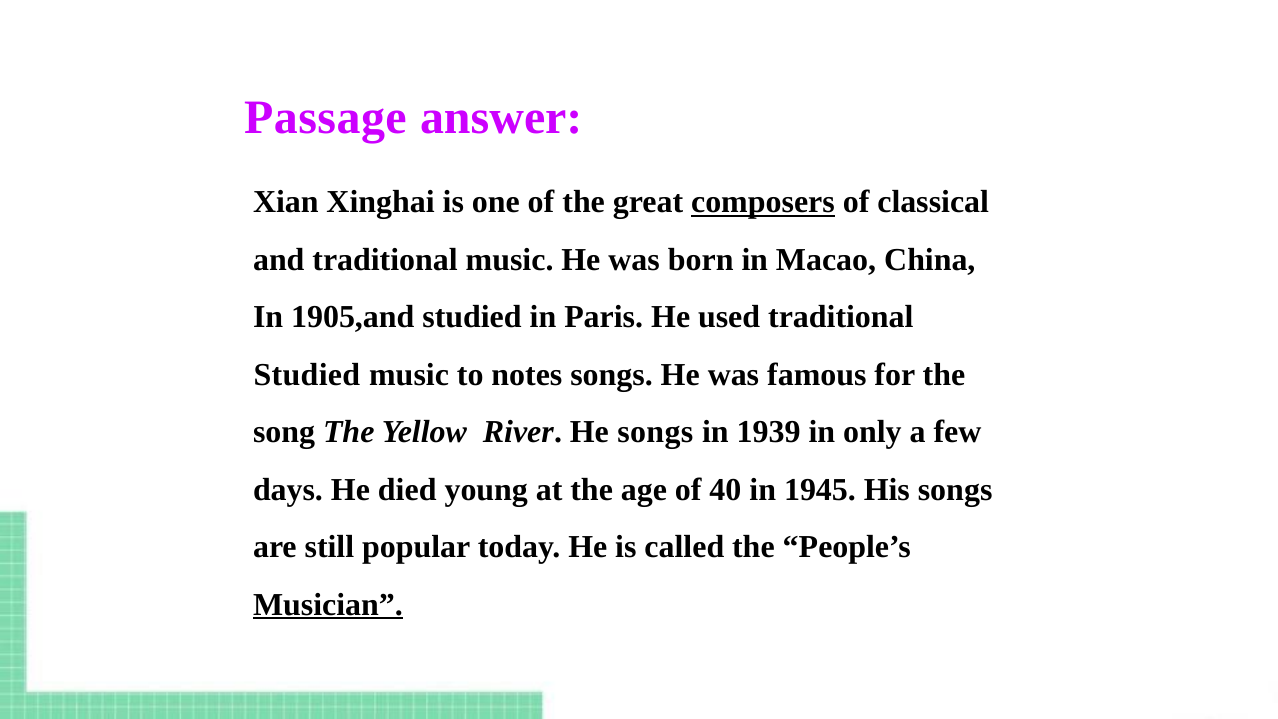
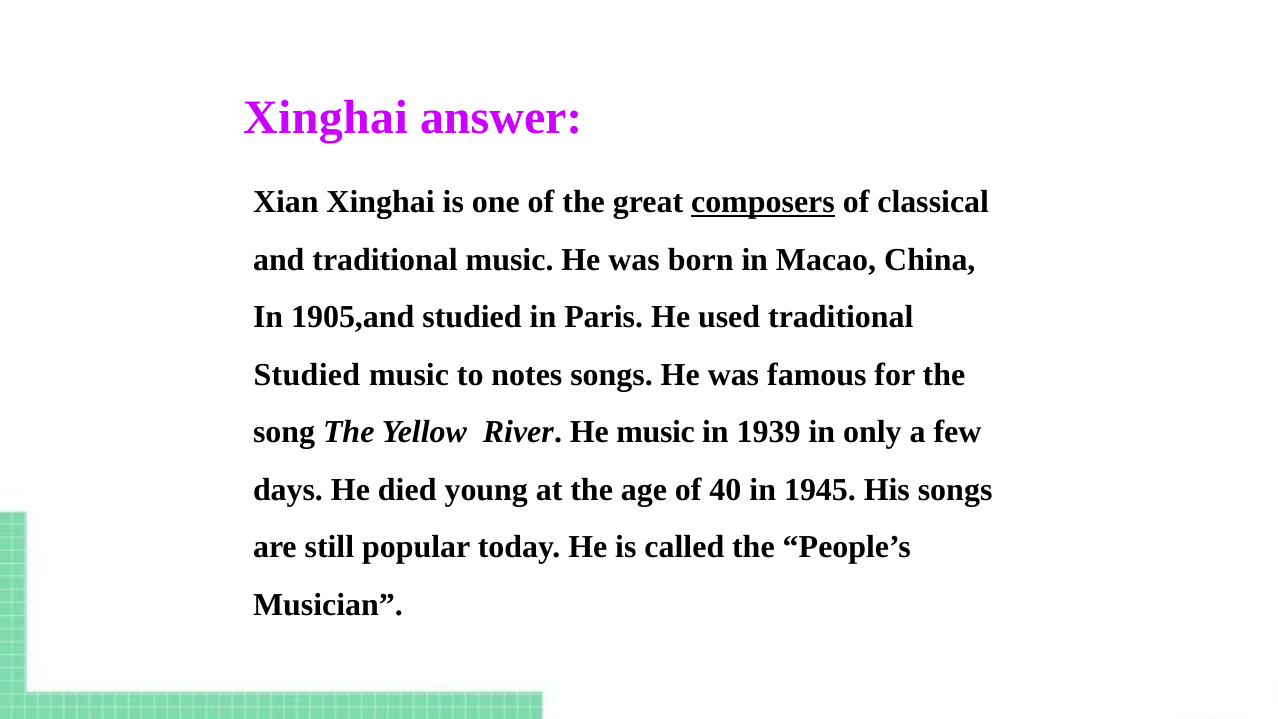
Passage: Passage -> Xinghai (325, 118)
He songs: songs -> music (656, 432)
Musician underline: present -> none (328, 605)
